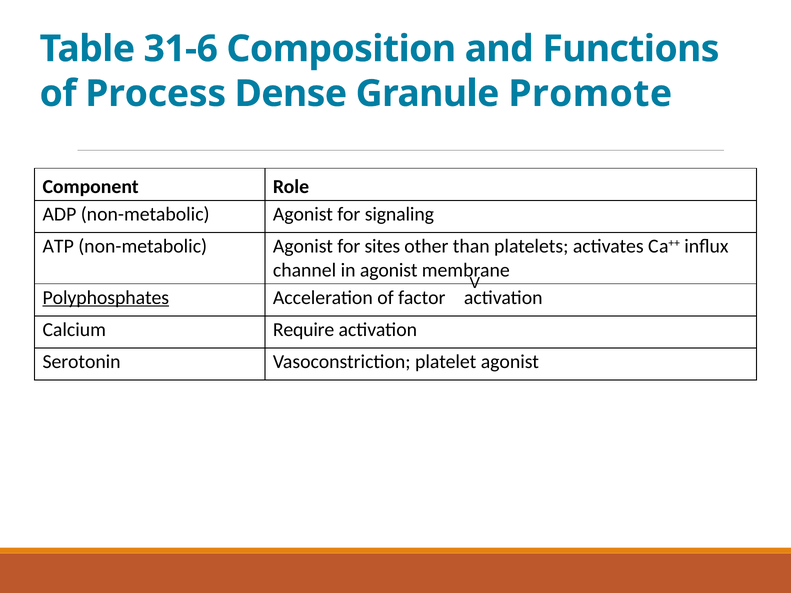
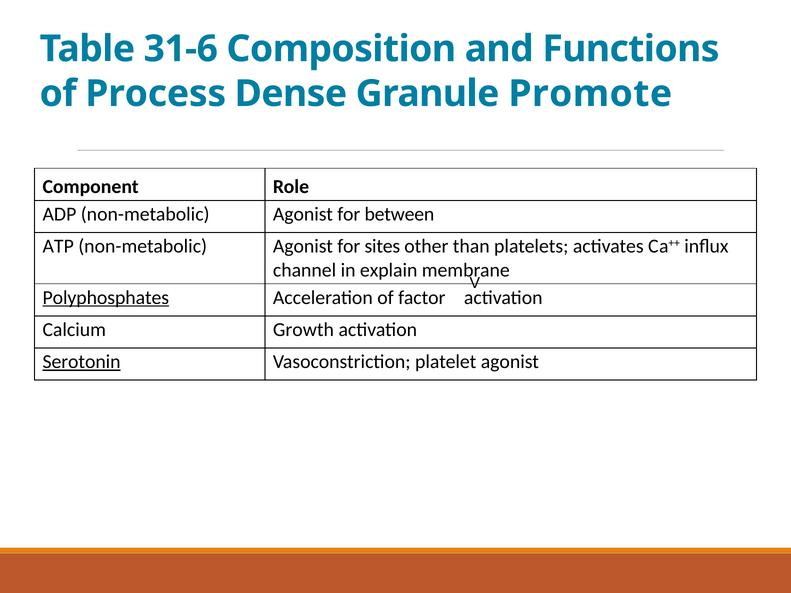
signaling: signaling -> between (399, 214)
in agonist: agonist -> explain (389, 270)
Require: Require -> Growth (303, 330)
Serotonin underline: none -> present (82, 362)
